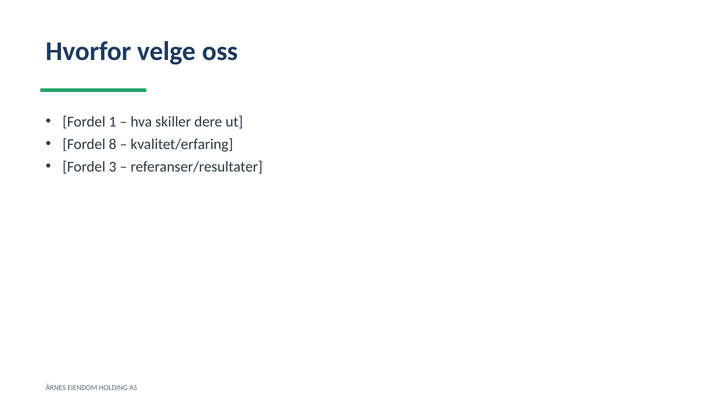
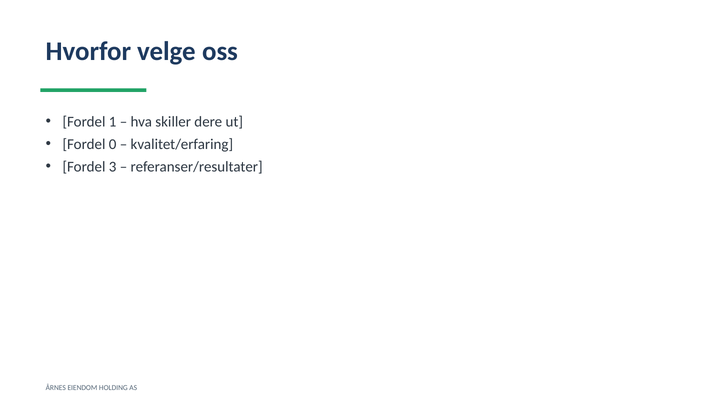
8: 8 -> 0 (113, 144)
